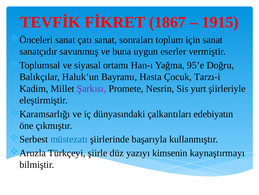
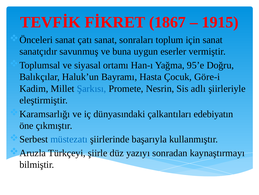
Tarzı-i: Tarzı-i -> Göre-i (207, 77)
Şarkısı colour: purple -> blue (92, 88)
yurt: yurt -> adlı (198, 88)
kimsenin: kimsenin -> sonradan (170, 152)
